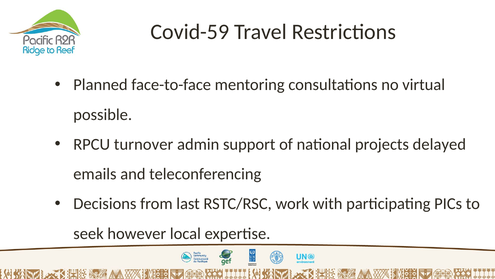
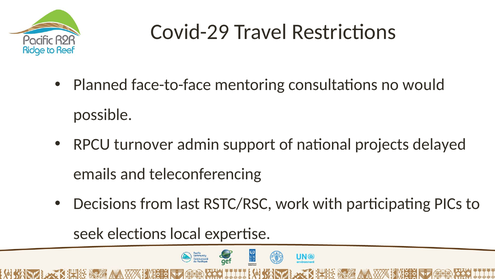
Covid-59: Covid-59 -> Covid-29 (190, 32)
virtual: virtual -> would (424, 85)
however: however -> elections (137, 233)
